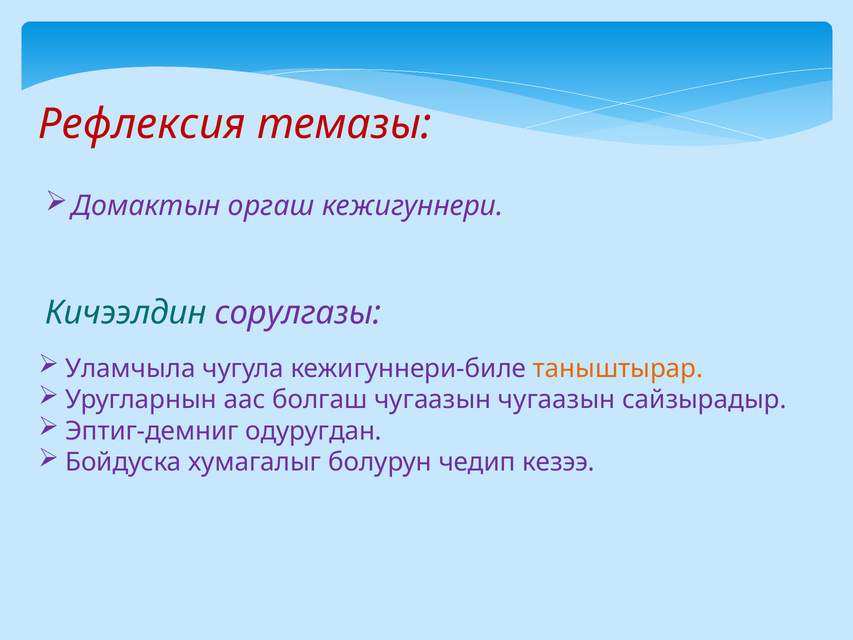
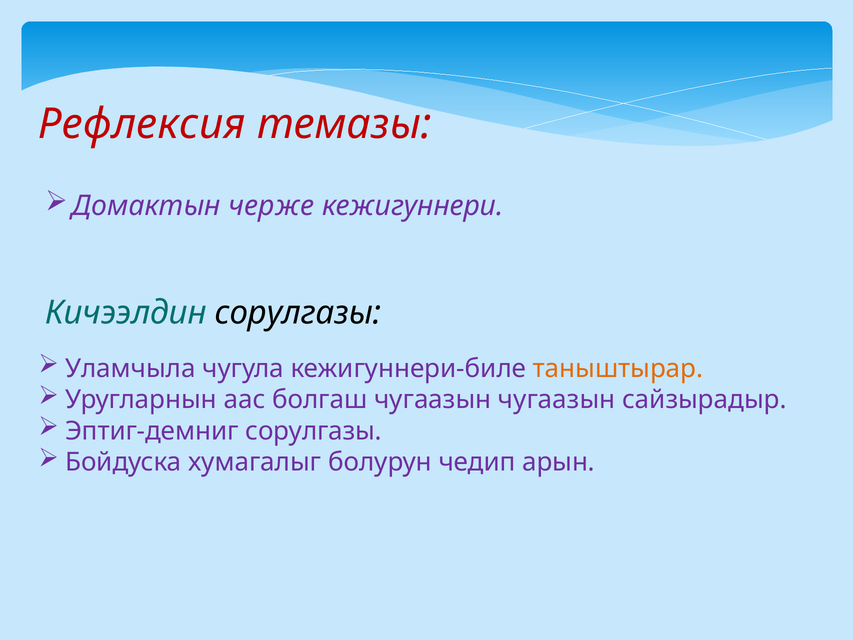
оргаш: оргаш -> черже (271, 206)
сорулгазы colour: purple -> black (298, 313)
Эптиг-демниг одуругдан: одуругдан -> сорулгазы (314, 431)
кезээ: кезээ -> арын (559, 462)
